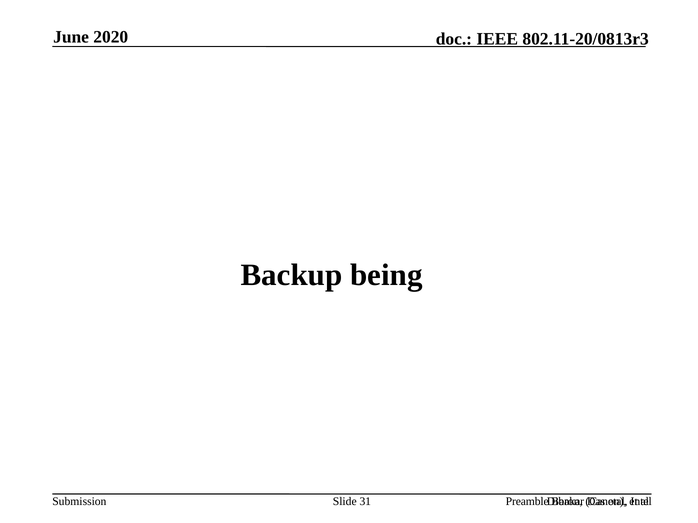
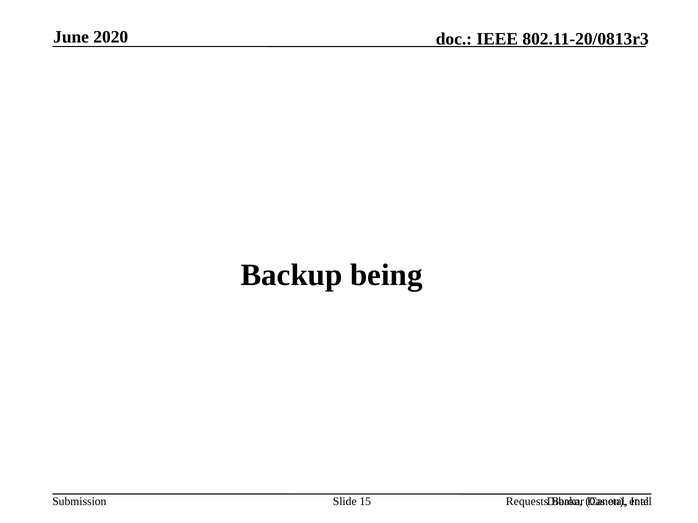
31: 31 -> 15 (365, 502)
Preamble: Preamble -> Requests (527, 502)
